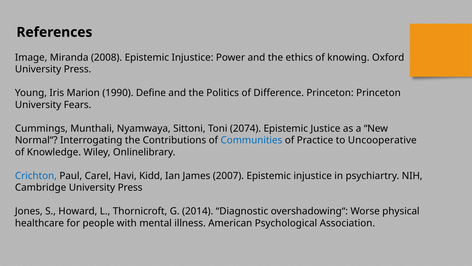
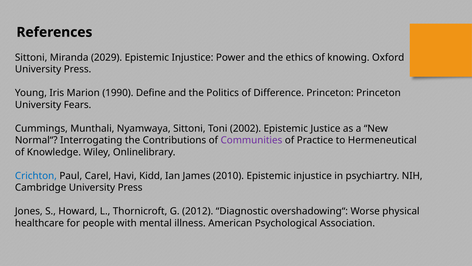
Image: Image -> Sittoni (31, 57)
2008: 2008 -> 2029 (107, 57)
2074: 2074 -> 2002 (246, 128)
Communities colour: blue -> purple (251, 140)
Uncooperative: Uncooperative -> Hermeneutical (382, 140)
2007: 2007 -> 2010 (228, 175)
2014: 2014 -> 2012 (198, 211)
